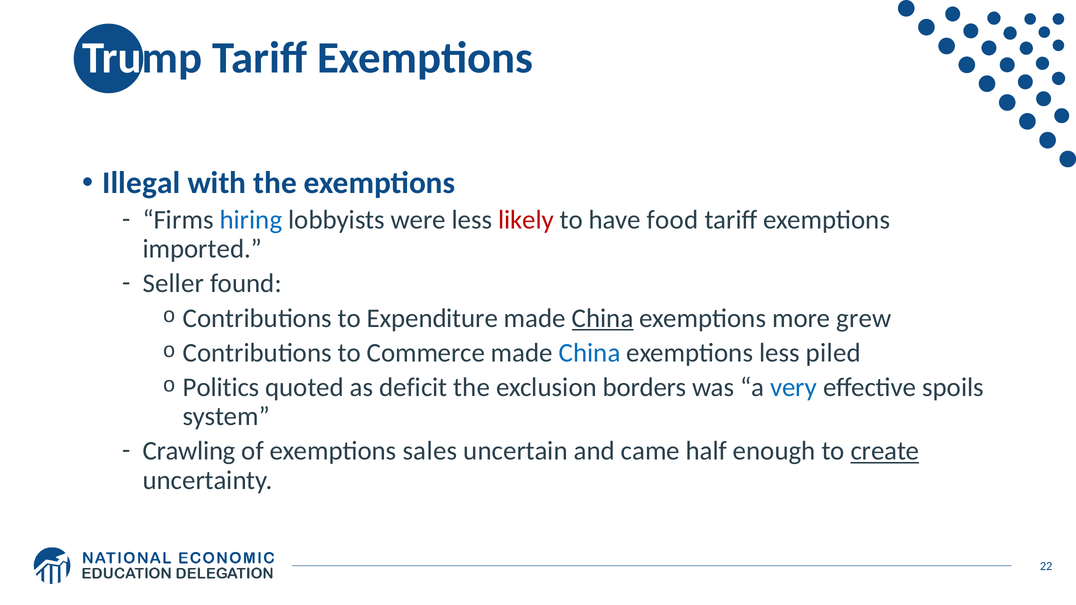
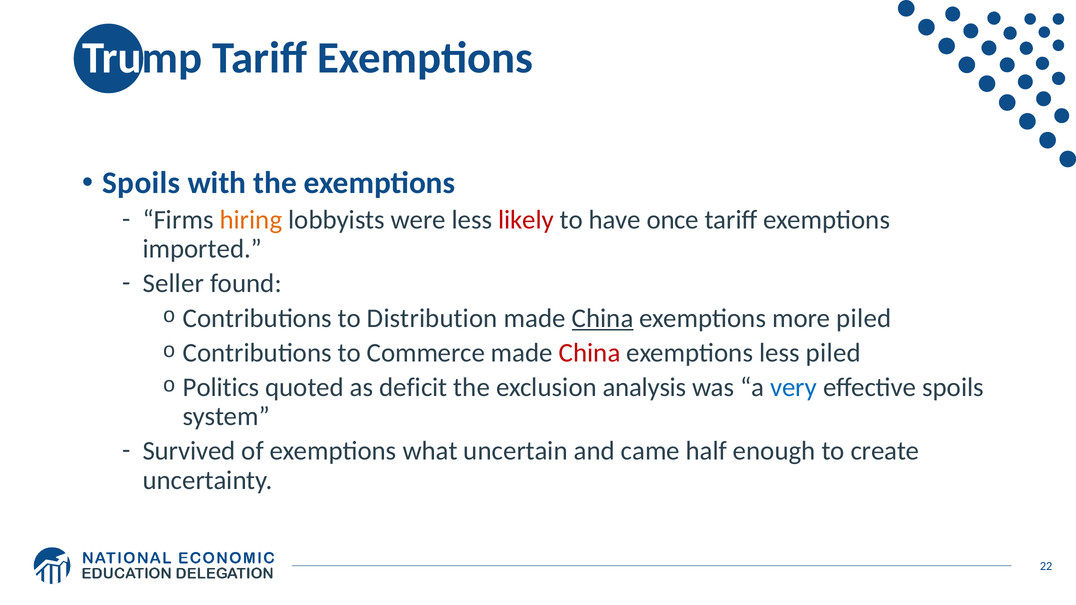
Illegal: Illegal -> Spoils (141, 183)
hiring colour: blue -> orange (251, 220)
food: food -> once (673, 220)
Expenditure: Expenditure -> Distribution (432, 318)
more grew: grew -> piled (864, 318)
China colour: blue -> red (590, 353)
borders: borders -> analysis (645, 388)
Crawling: Crawling -> Survived (189, 451)
sales: sales -> what (430, 451)
create underline: present -> none (885, 451)
